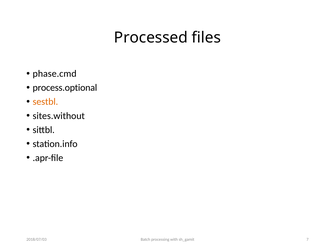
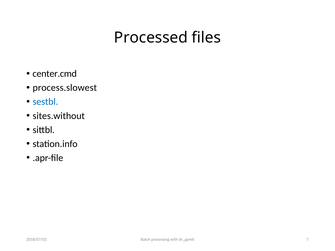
phase.cmd: phase.cmd -> center.cmd (55, 74)
process.optional: process.optional -> process.slowest (65, 88)
sestbl colour: orange -> blue (45, 102)
